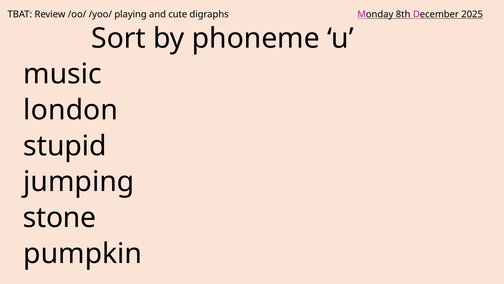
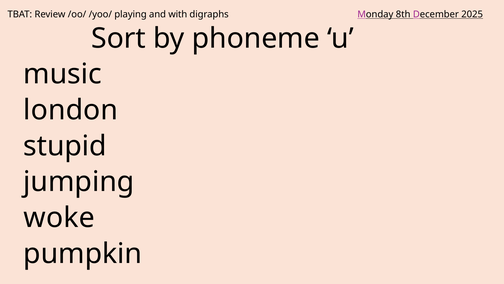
cute: cute -> with (178, 14)
stone: stone -> woke (59, 217)
